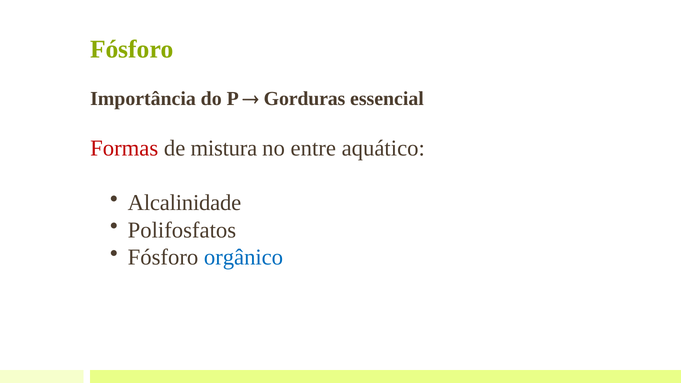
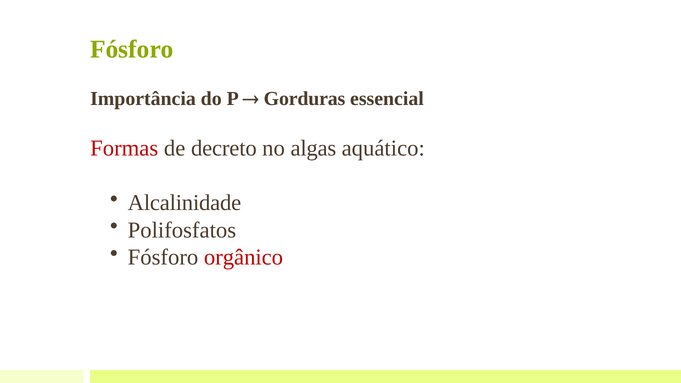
mistura: mistura -> decreto (224, 148)
entre: entre -> algas (313, 148)
orgânico colour: blue -> red (244, 257)
